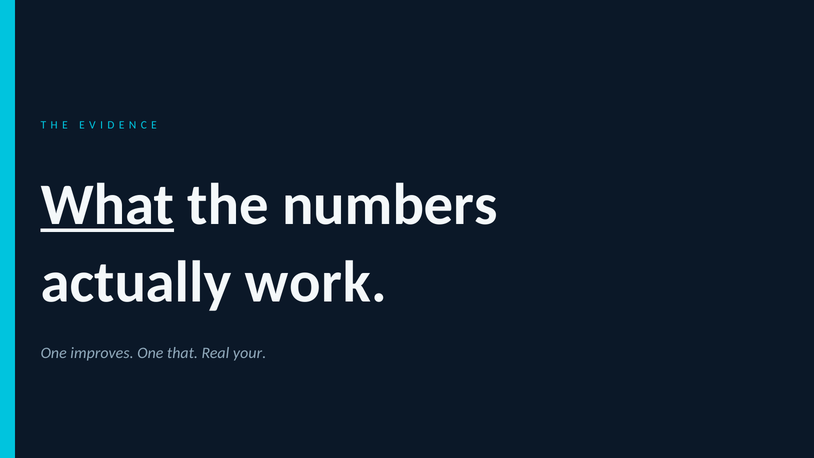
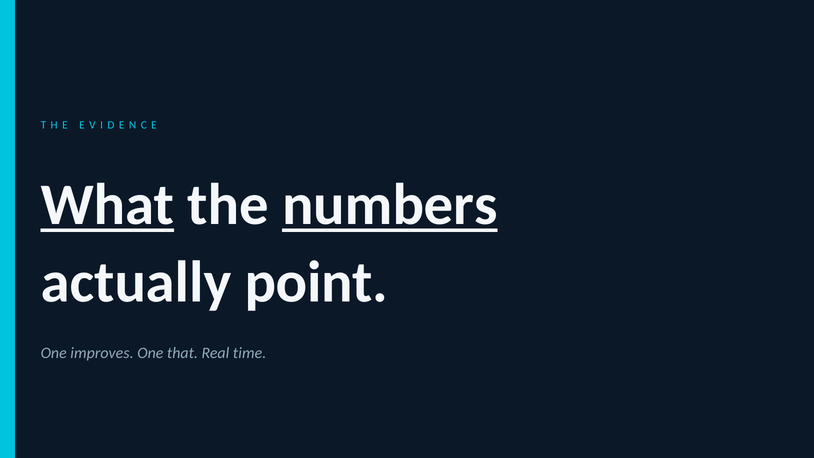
numbers underline: none -> present (390, 205)
work: work -> point (316, 282)
your: your -> time (250, 353)
